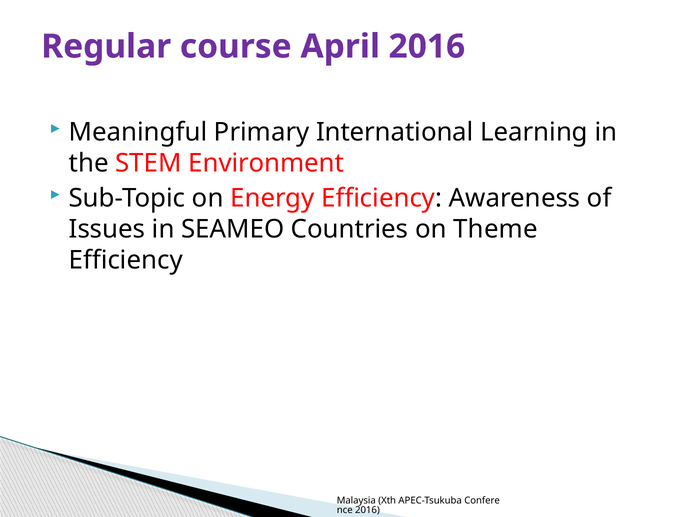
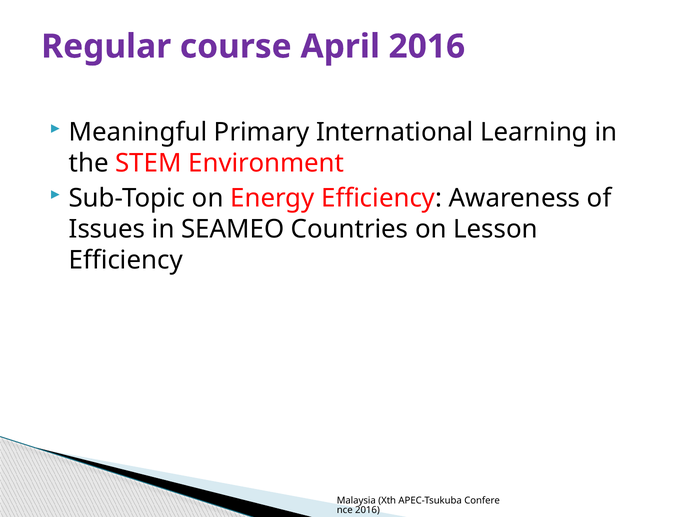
Theme: Theme -> Lesson (496, 229)
